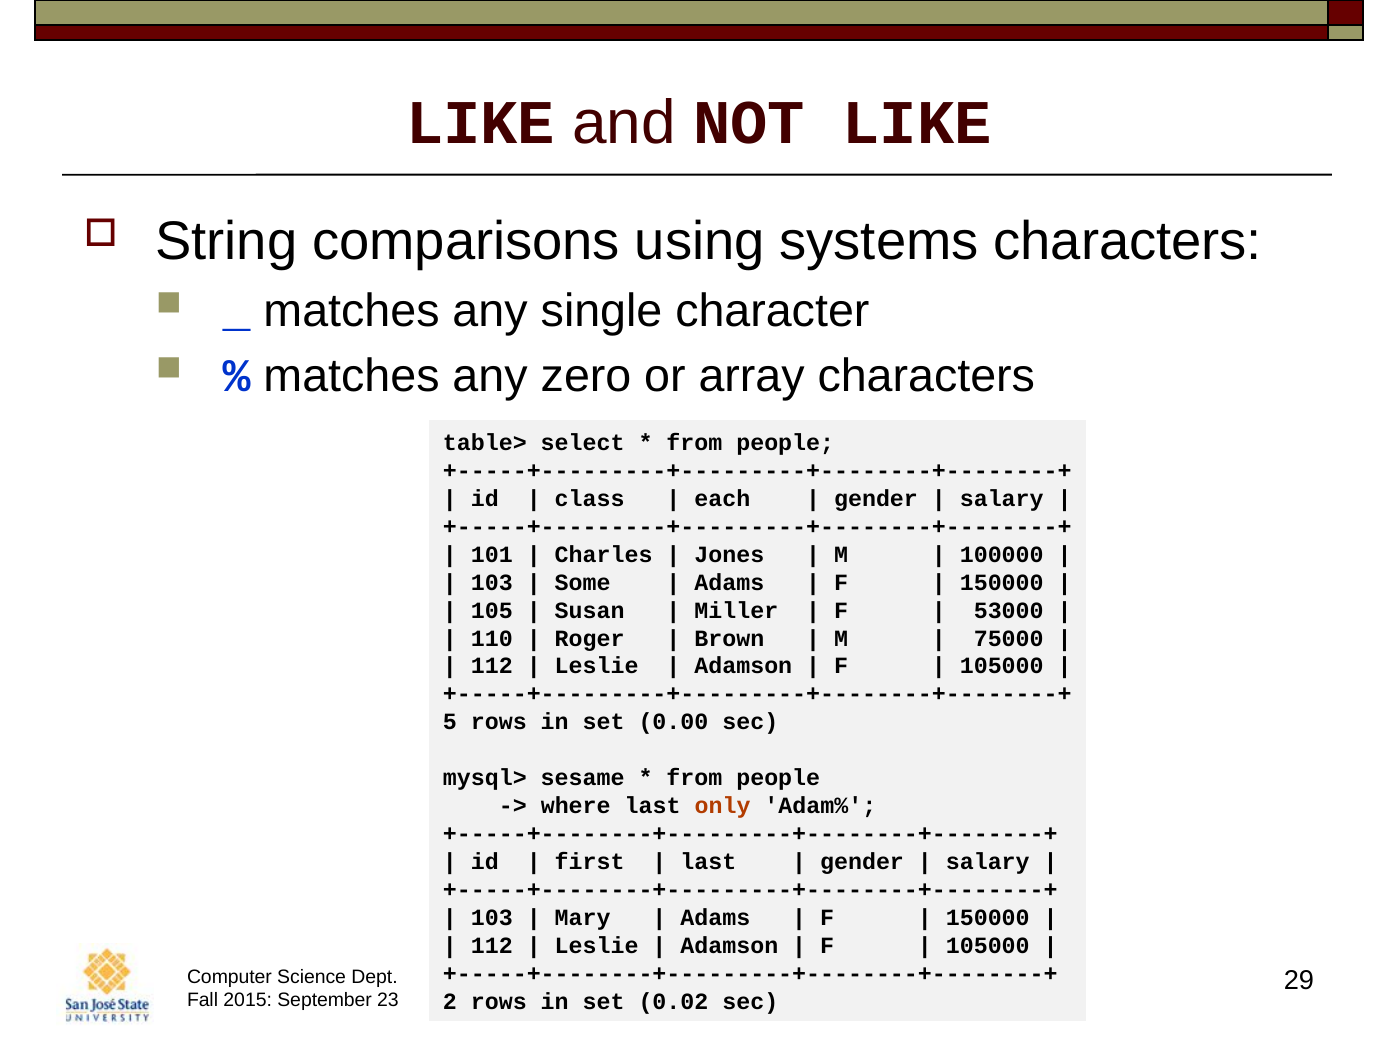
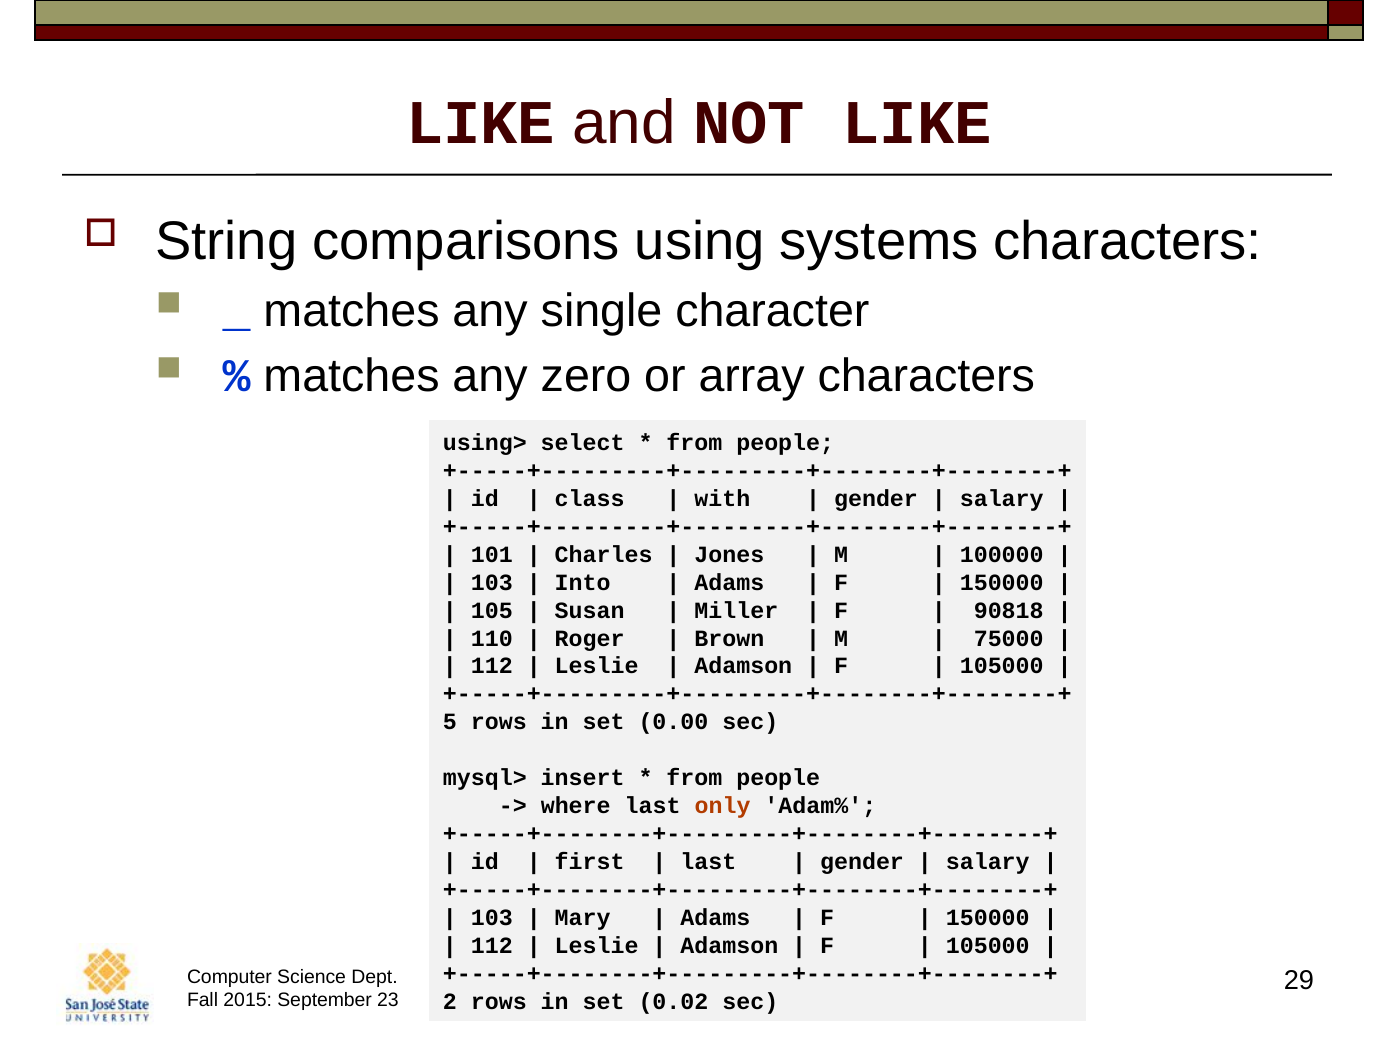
table>: table> -> using> (485, 443)
each: each -> with (722, 499)
Some: Some -> Into (583, 583)
53000: 53000 -> 90818 (1009, 611)
sesame: sesame -> insert (583, 778)
